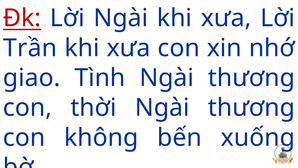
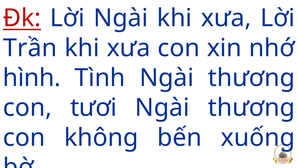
giao: giao -> hình (32, 78)
thời: thời -> tươi (94, 108)
